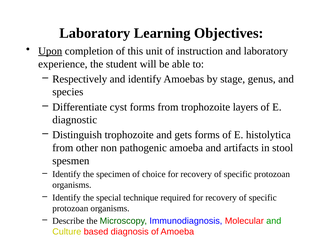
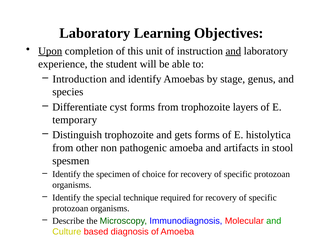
and underline: none -> present (233, 51)
Respectively: Respectively -> Introduction (80, 79)
diagnostic: diagnostic -> temporary (75, 120)
